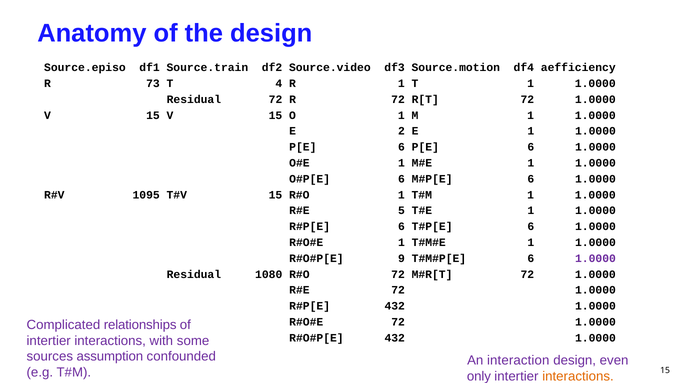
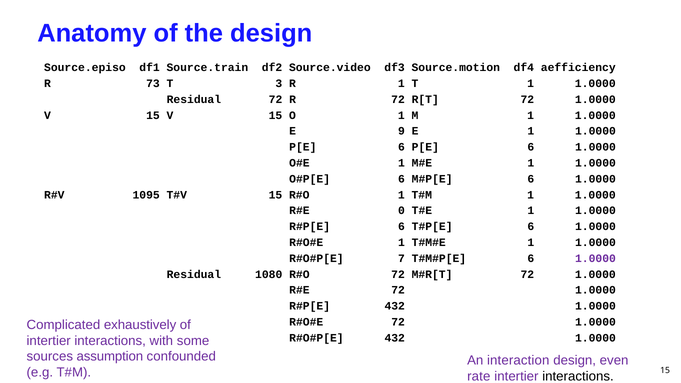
4: 4 -> 3 (279, 84)
2: 2 -> 9 (402, 131)
5: 5 -> 0 (402, 211)
9: 9 -> 7 (402, 258)
relationships: relationships -> exhaustively (140, 325)
only: only -> rate (479, 376)
interactions colour: orange -> black (578, 376)
